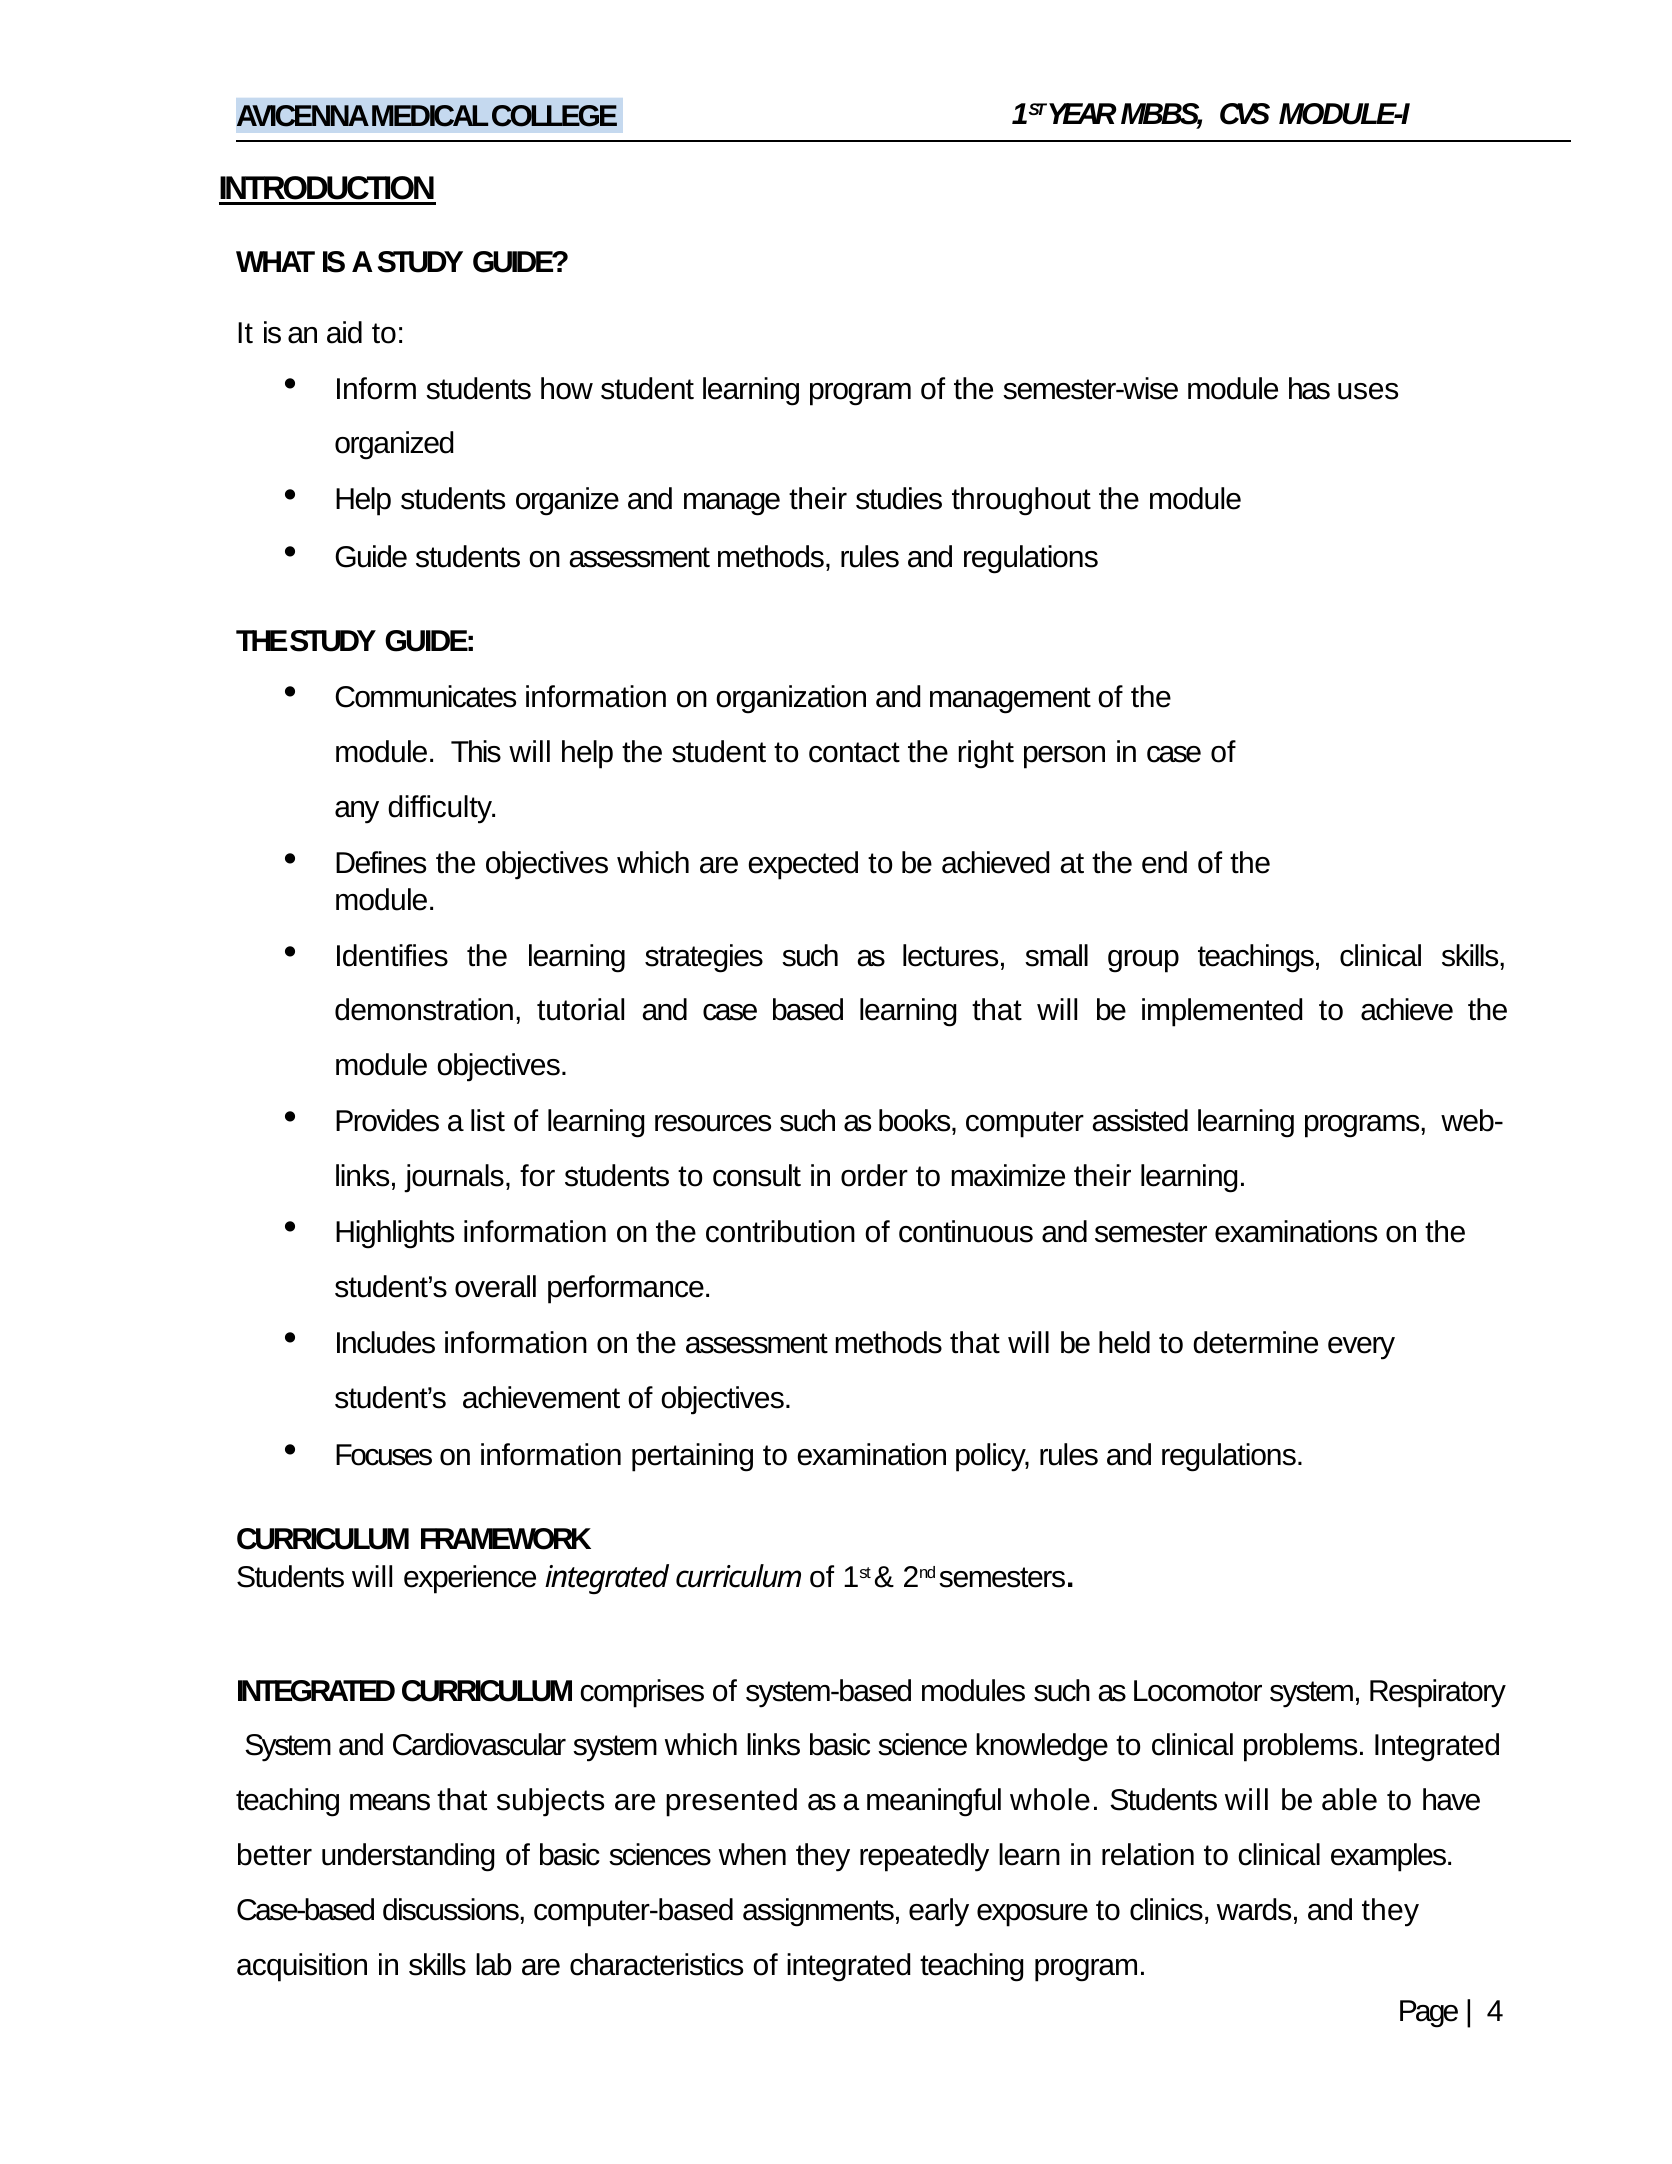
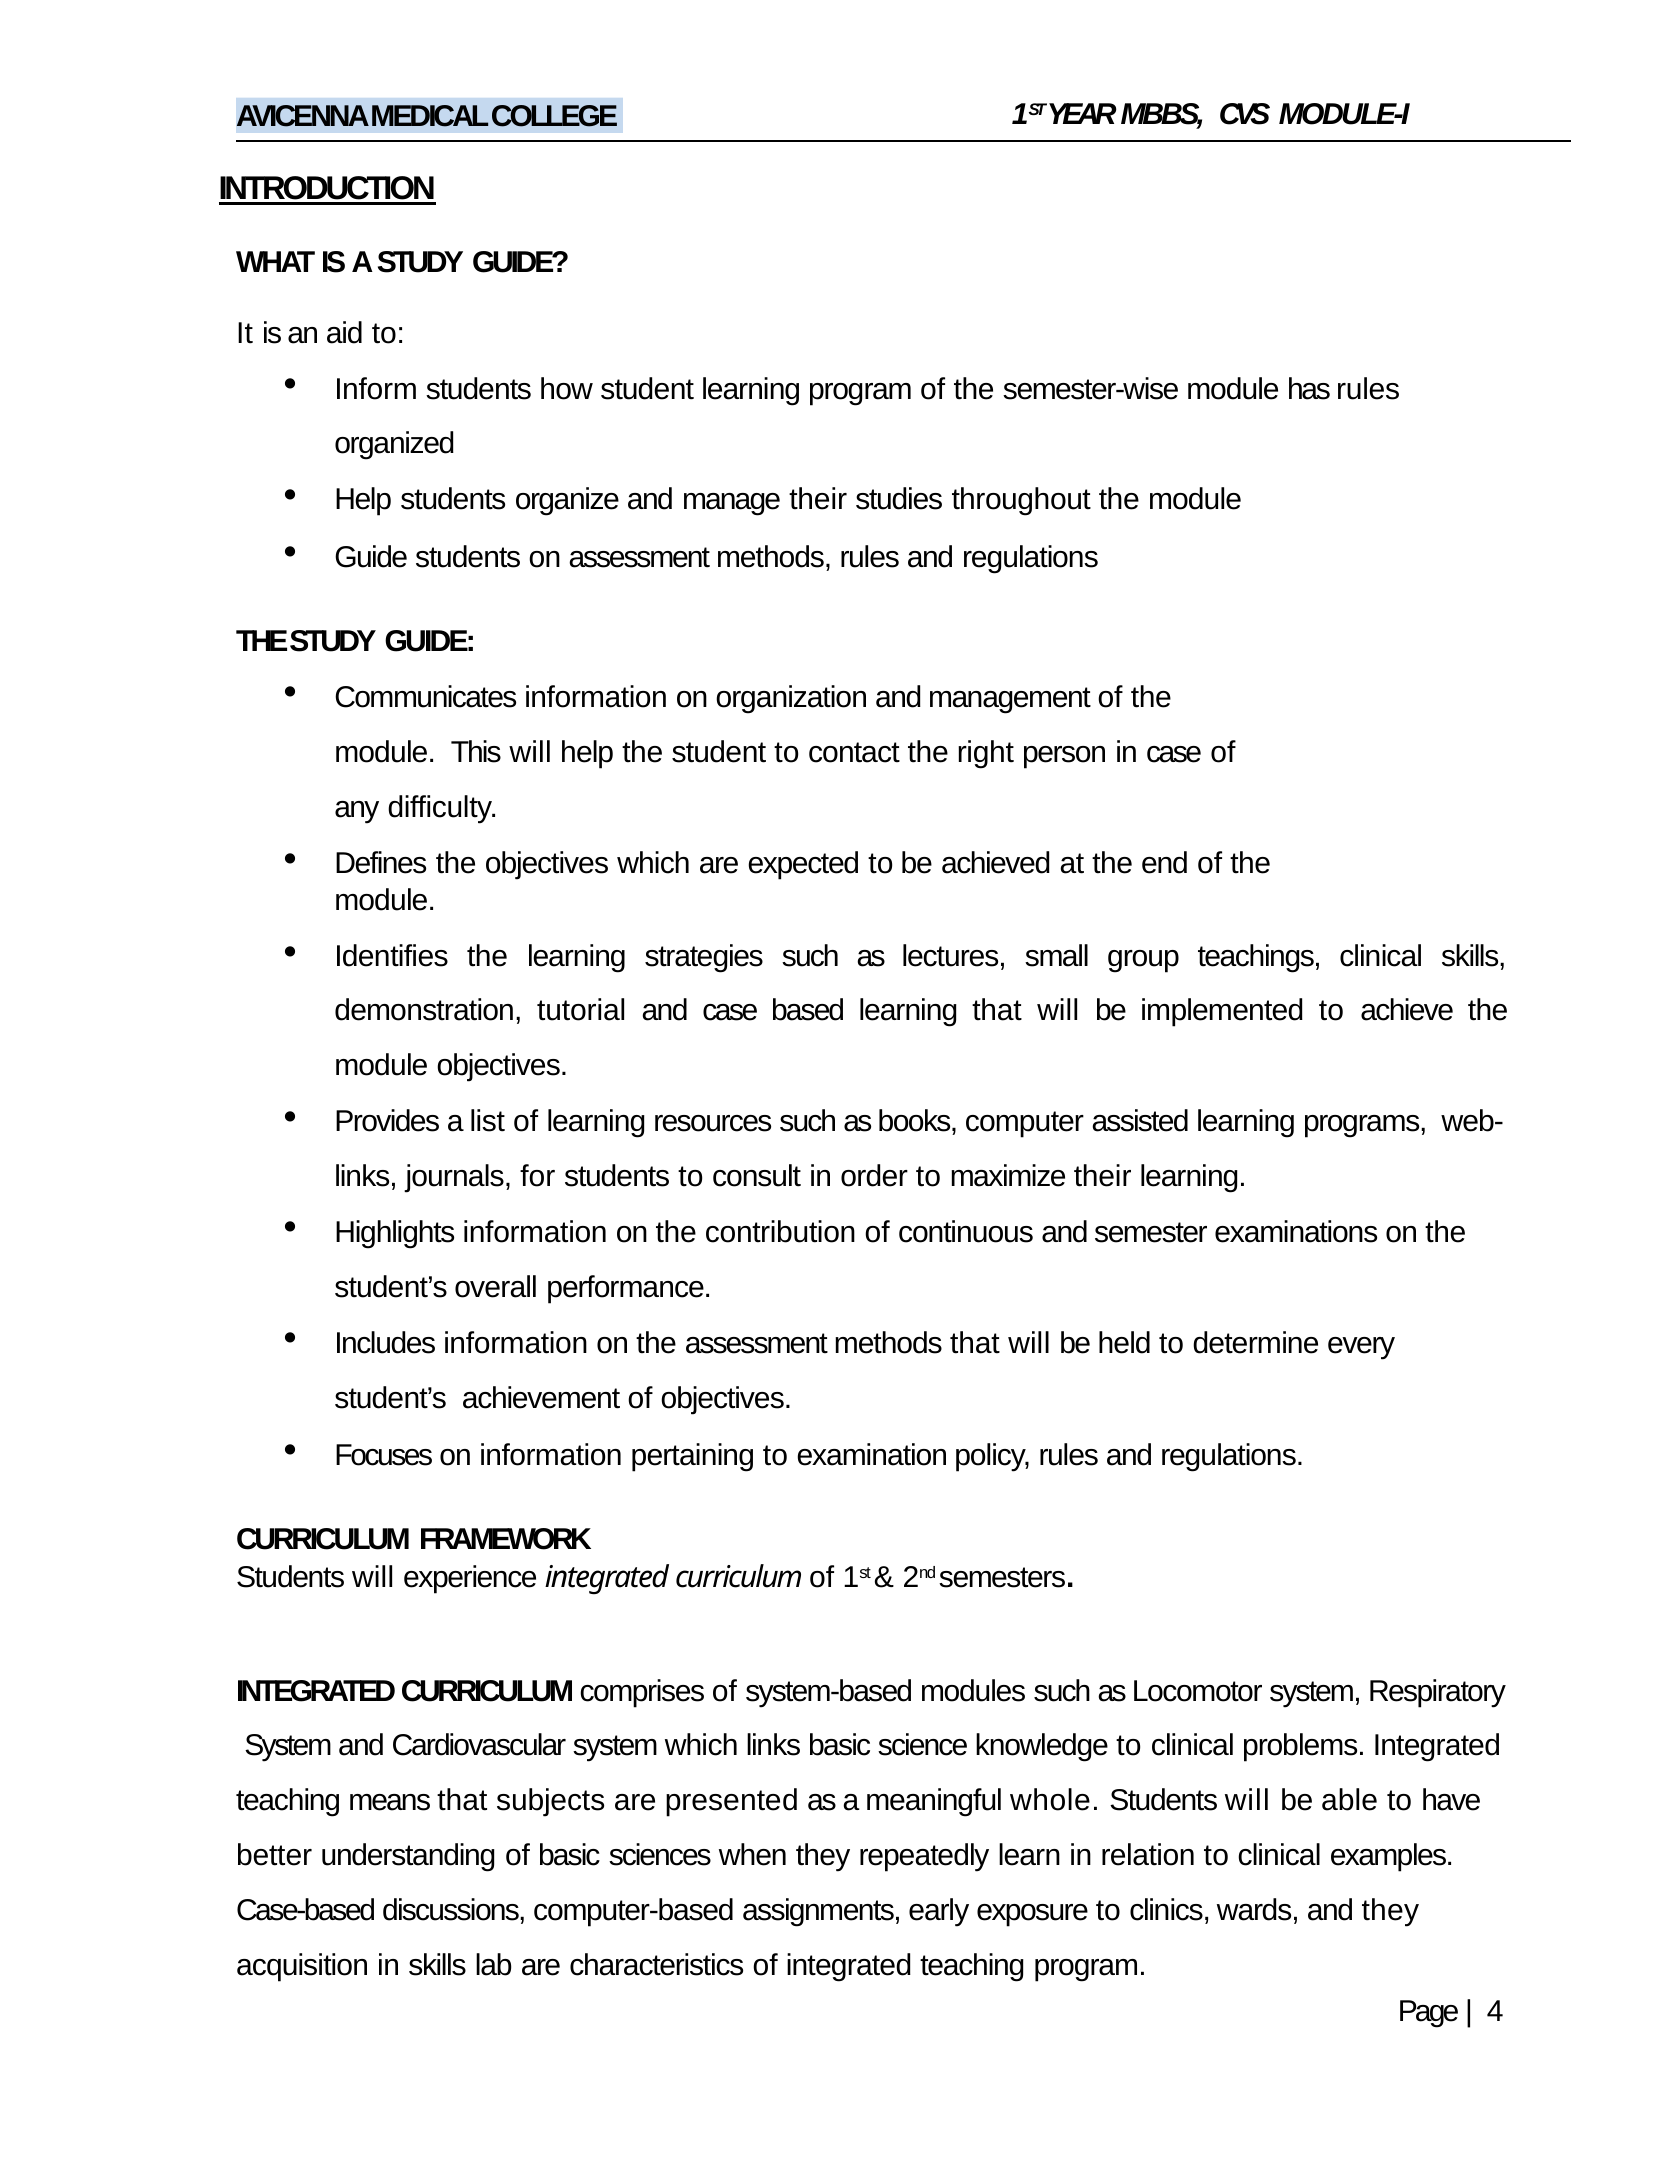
has uses: uses -> rules (1368, 390)
